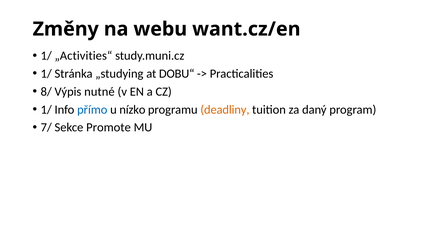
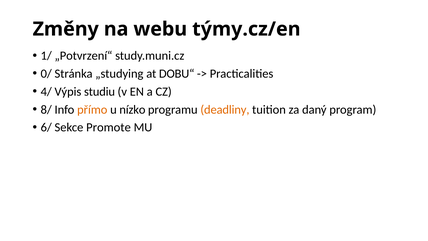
want.cz/en: want.cz/en -> týmy.cz/en (246, 29)
„Activities“: „Activities“ -> „Potvrzení“ (83, 56)
1/: 1/ -> 0/ (46, 74)
8/: 8/ -> 4/ (46, 92)
nutné: nutné -> studiu (100, 92)
1/: 1/ -> 8/ (46, 109)
přímo colour: blue -> orange (92, 109)
7/: 7/ -> 6/ (46, 127)
